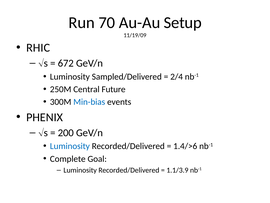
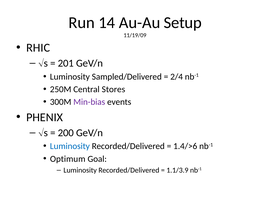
70: 70 -> 14 (107, 23)
672: 672 -> 201 (66, 63)
Future: Future -> Stores (113, 89)
Min-bias colour: blue -> purple (89, 102)
Complete: Complete -> Optimum (68, 158)
